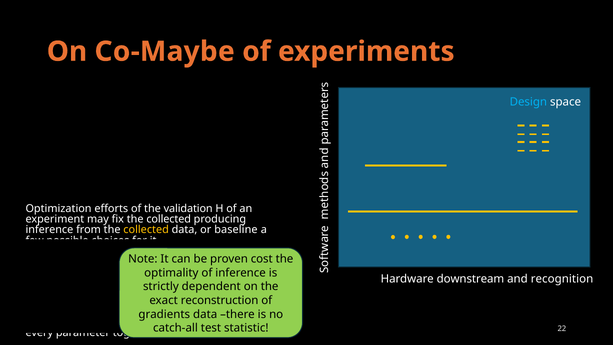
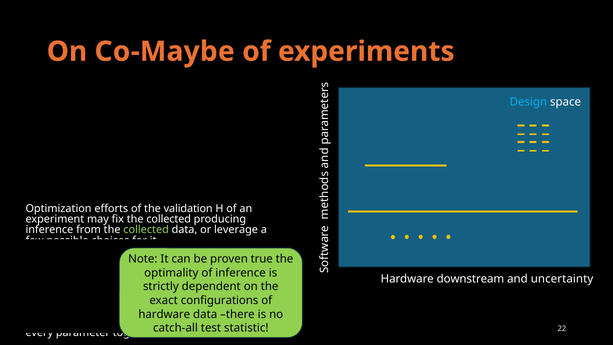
collected colour: yellow -> light green (146, 230)
baseline: baseline -> leverage (236, 230)
cost: cost -> true (262, 259)
recognition: recognition -> uncertainty (562, 279)
exact reconstruction: reconstruction -> configurations (220, 300)
gradients: gradients -> hardware (164, 314)
